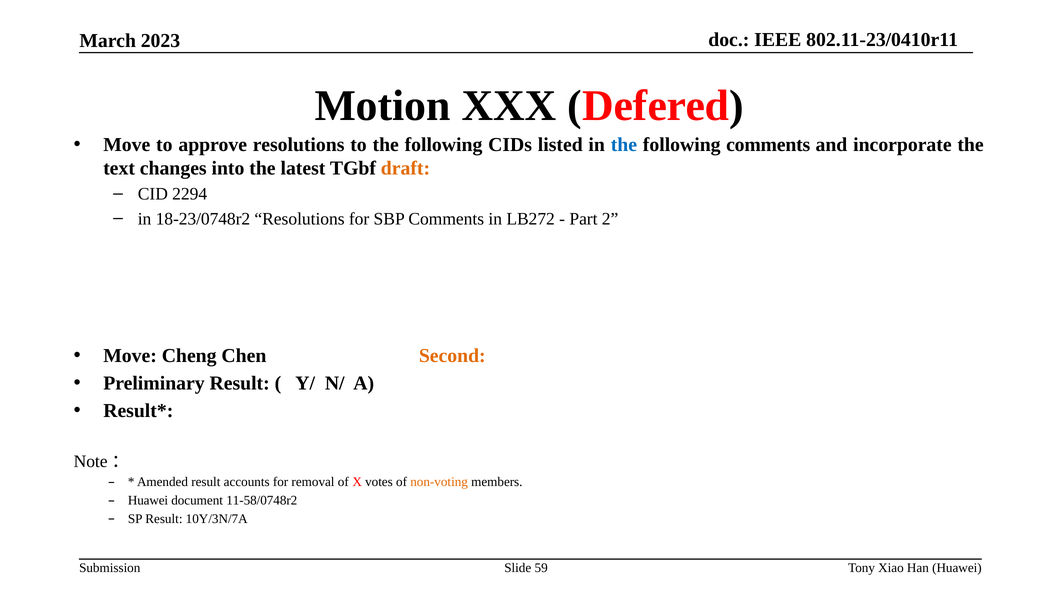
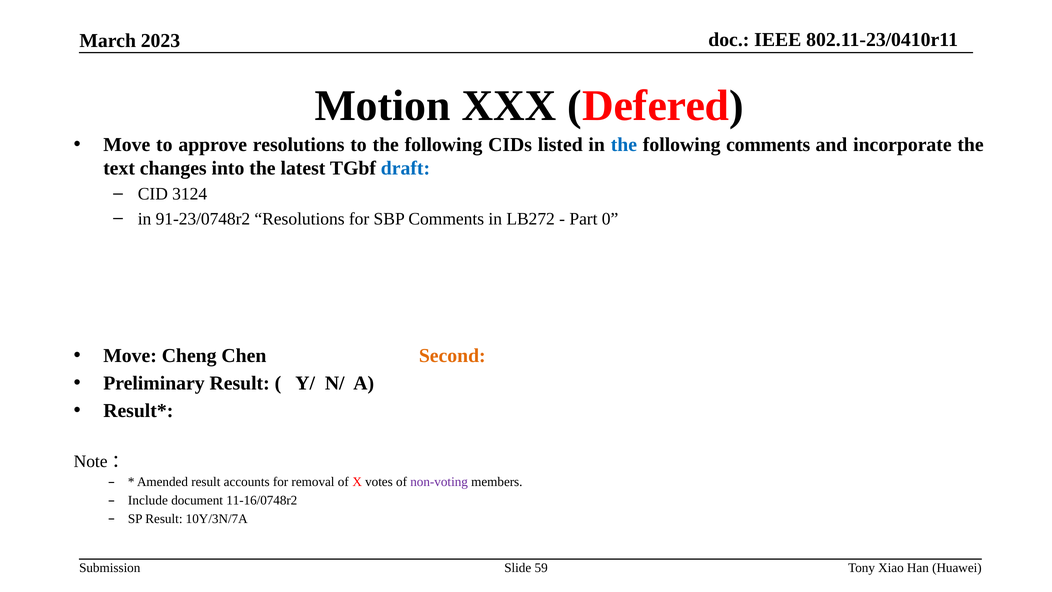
draft colour: orange -> blue (405, 168)
2294: 2294 -> 3124 (190, 194)
18-23/0748r2: 18-23/0748r2 -> 91-23/0748r2 (203, 219)
2: 2 -> 0 (610, 219)
non-voting colour: orange -> purple (439, 482)
Huawei: Huawei -> Include (148, 500)
11-58/0748r2: 11-58/0748r2 -> 11-16/0748r2 (262, 500)
